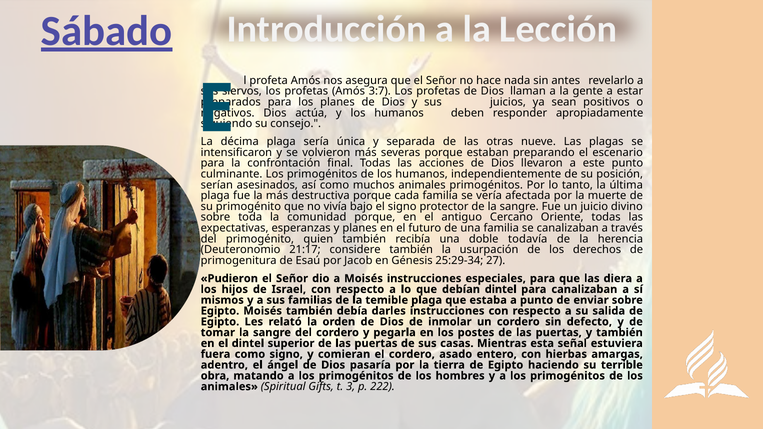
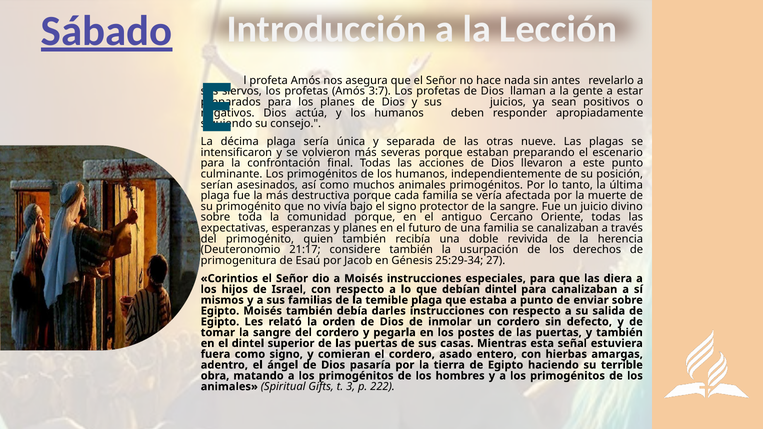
todavía: todavía -> revivida (528, 239)
Pudieron: Pudieron -> Corintios (229, 279)
